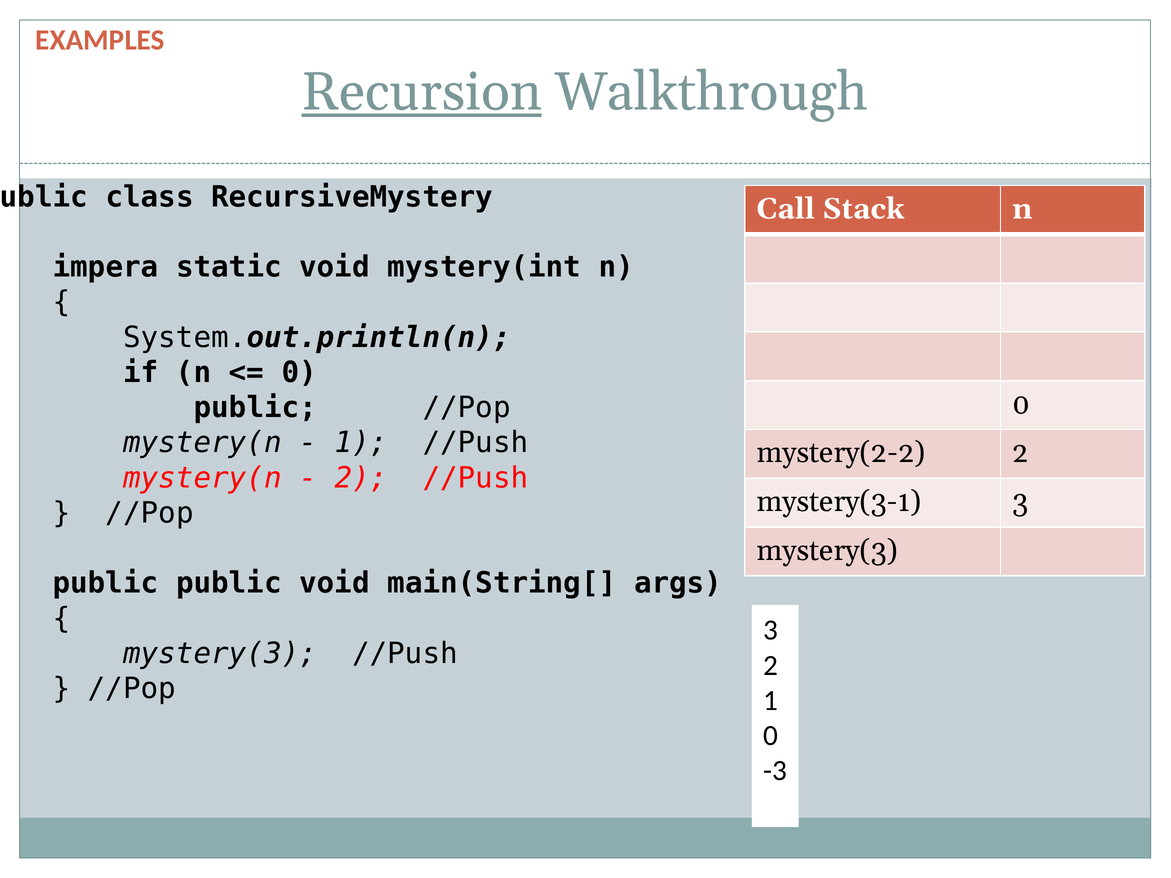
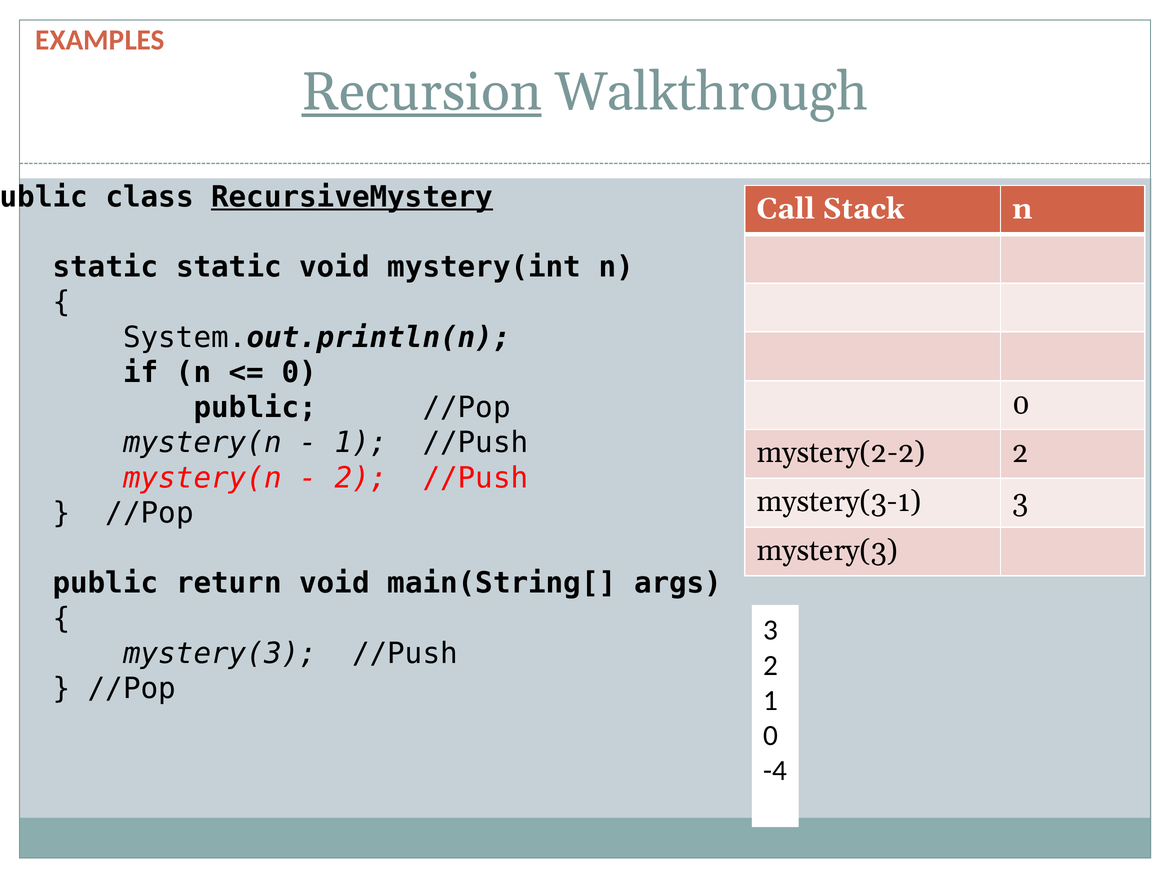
RecursiveMystery underline: none -> present (352, 197)
impera: impera -> static (106, 267)
public public: public -> return (229, 583)
-3: -3 -> -4 (775, 771)
